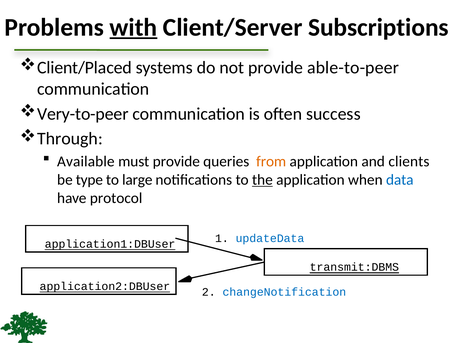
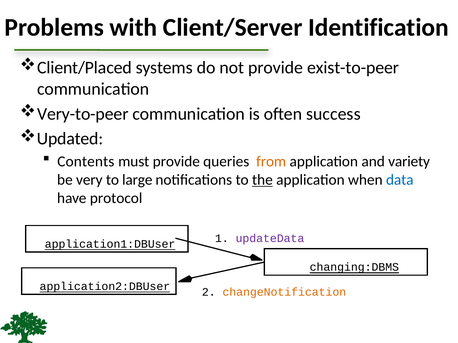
with underline: present -> none (133, 27)
Subscriptions: Subscriptions -> Identification (378, 27)
able-to-peer: able-to-peer -> exist-to-peer (353, 68)
Through: Through -> Updated (70, 139)
Available: Available -> Contents (86, 162)
clients: clients -> variety (409, 162)
type: type -> very (89, 180)
updateData colour: blue -> purple (270, 239)
transmit:DBMS: transmit:DBMS -> changing:DBMS (354, 268)
changeNotification colour: blue -> orange (284, 293)
